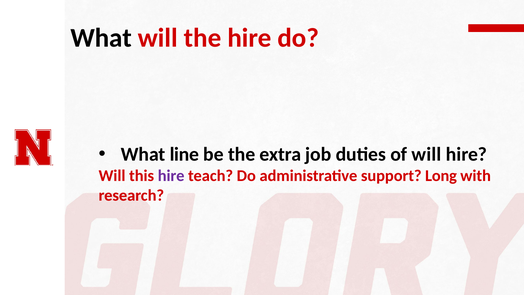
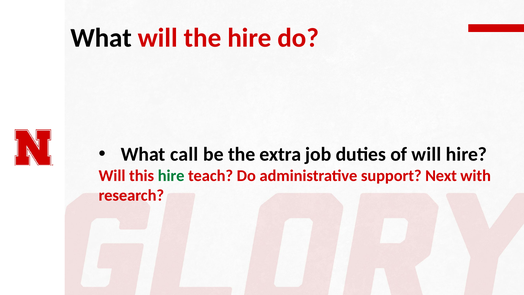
line: line -> call (184, 154)
hire colour: purple -> green (171, 176)
Long: Long -> Next (441, 176)
